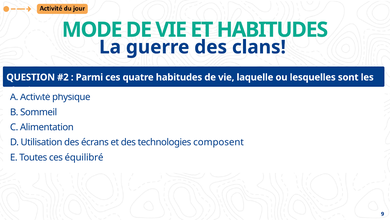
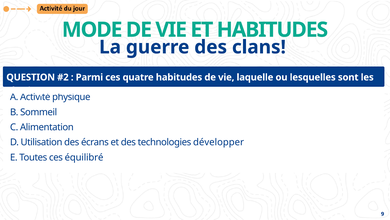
composent: composent -> développer (219, 142)
